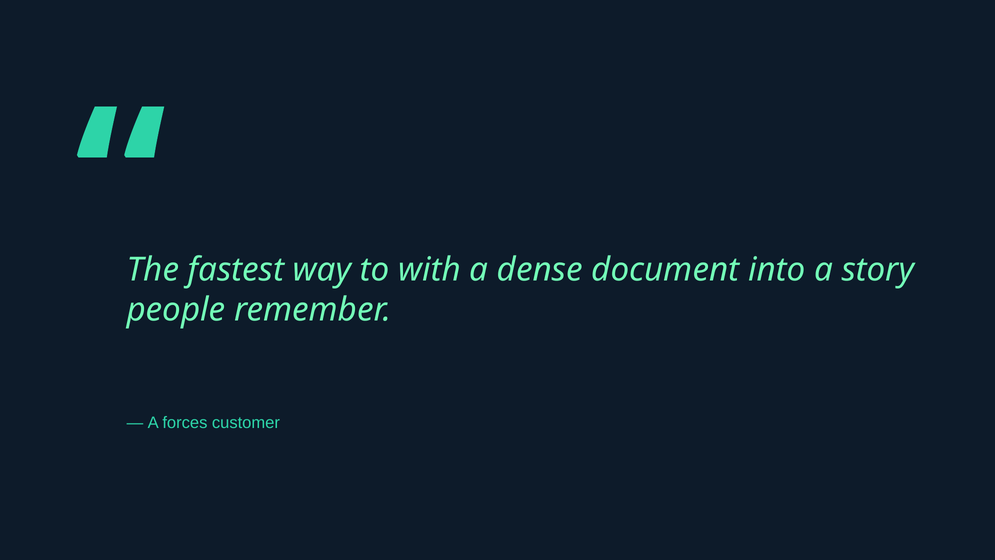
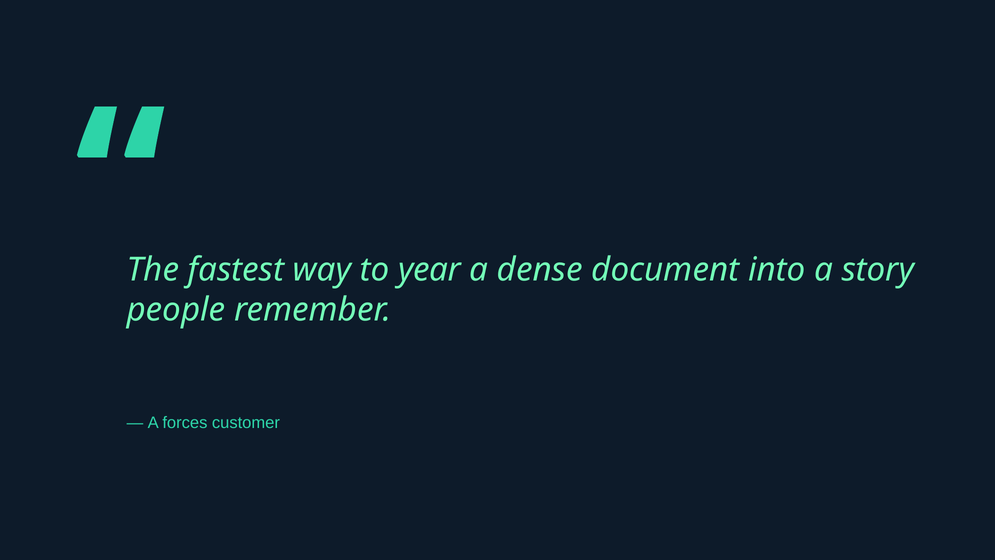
with: with -> year (430, 270)
